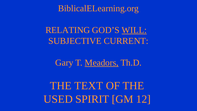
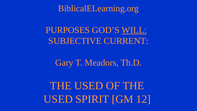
RELATING: RELATING -> PURPOSES (68, 30)
Meadors underline: present -> none (102, 63)
TEXT: TEXT -> USED (89, 86)
